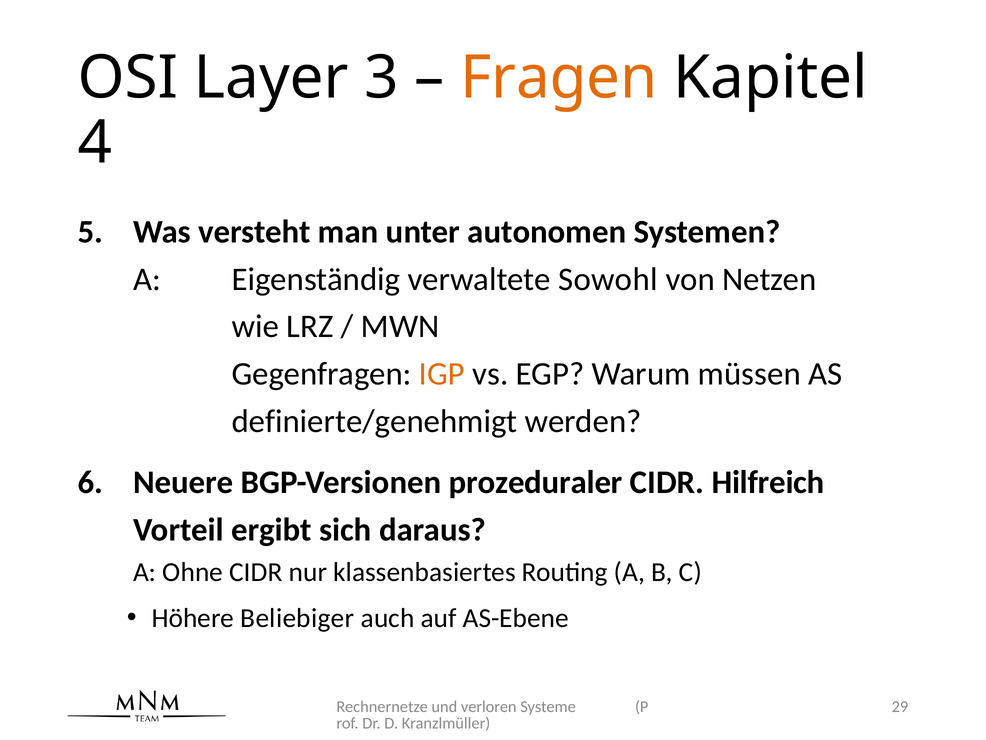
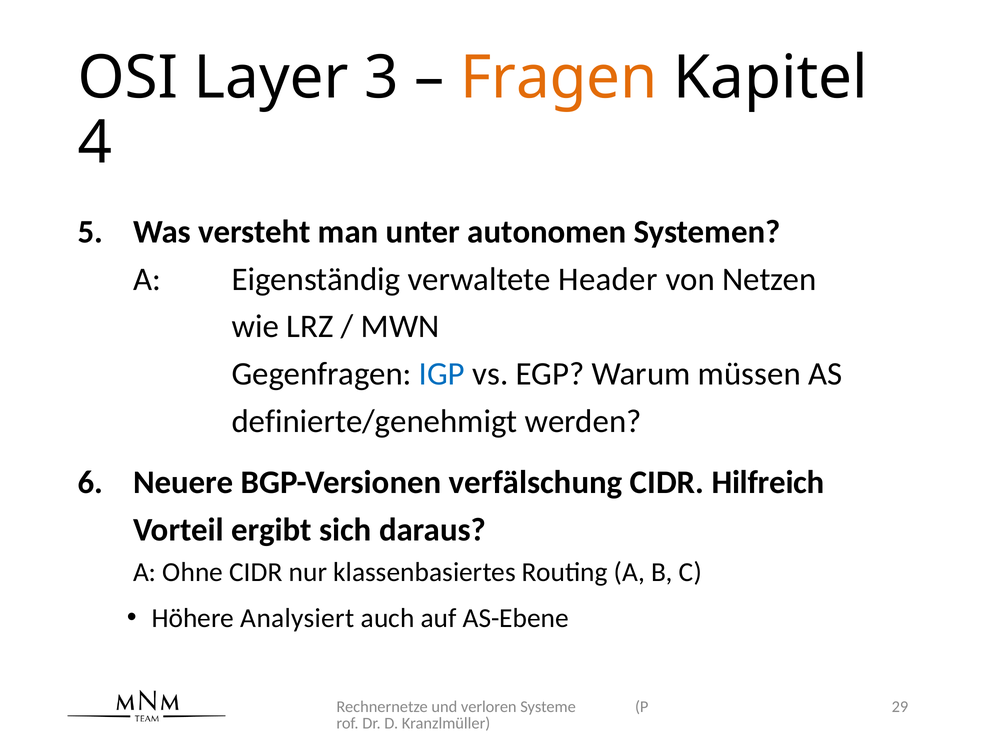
Sowohl: Sowohl -> Header (608, 279)
IGP colour: orange -> blue (442, 374)
prozeduraler: prozeduraler -> verfälschung (536, 482)
Beliebiger: Beliebiger -> Analysiert (297, 618)
